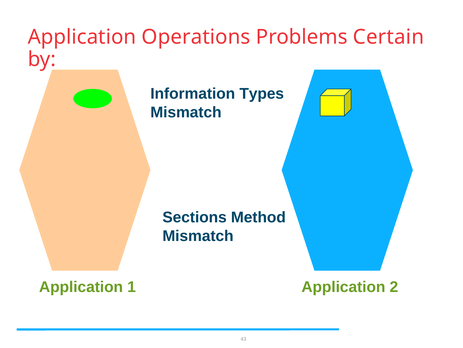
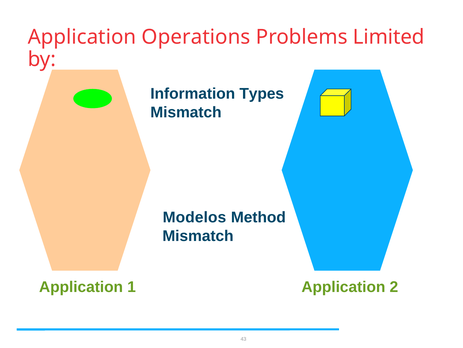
Certain: Certain -> Limited (389, 37)
Sections: Sections -> Modelos (194, 217)
